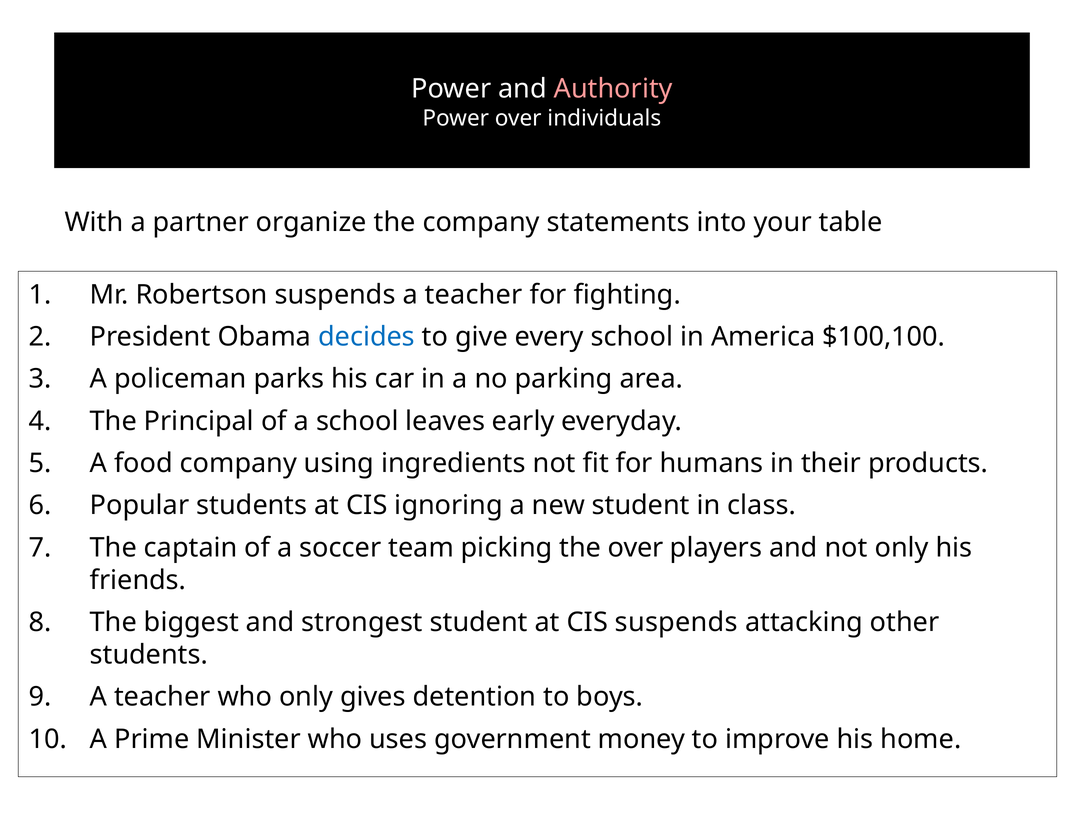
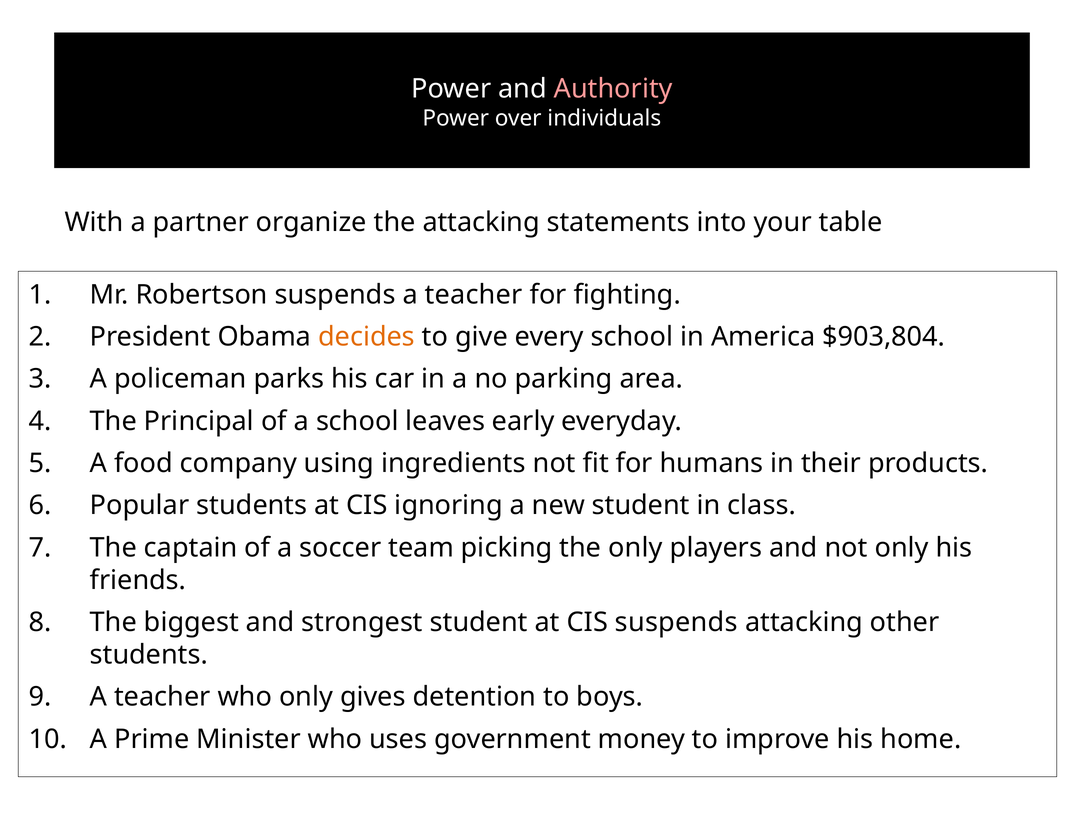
the company: company -> attacking (481, 222)
decides colour: blue -> orange (367, 337)
$100,100: $100,100 -> $903,804 (884, 337)
the over: over -> only (635, 548)
